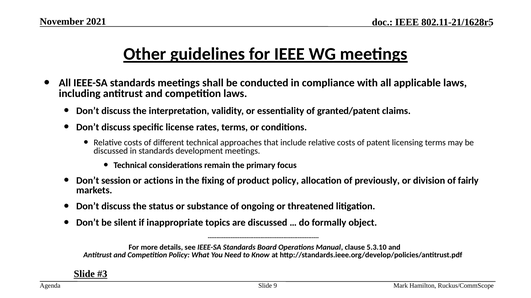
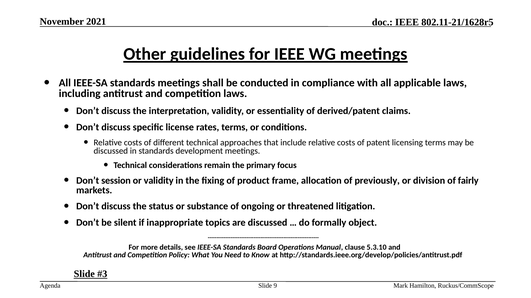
granted/patent: granted/patent -> derived/patent (348, 111)
or actions: actions -> validity (159, 181)
product policy: policy -> frame (285, 181)
